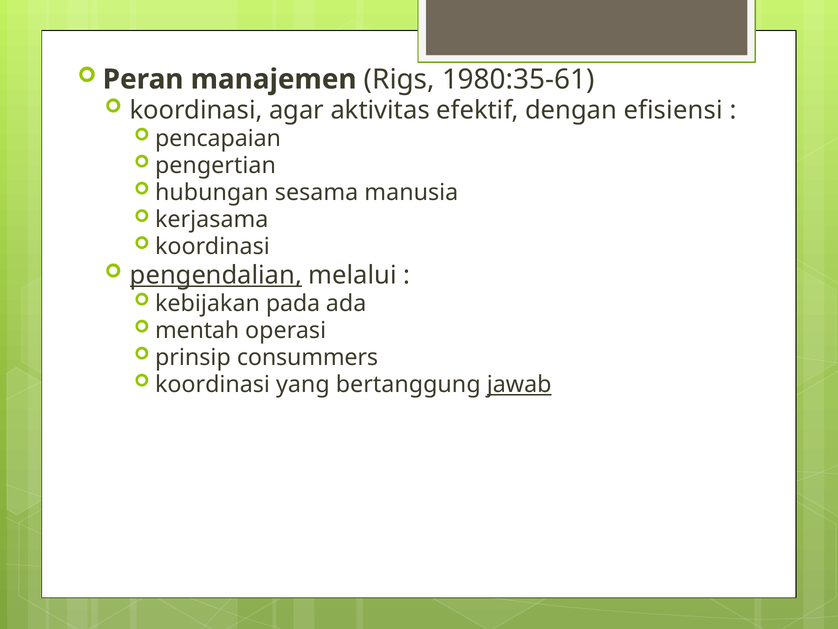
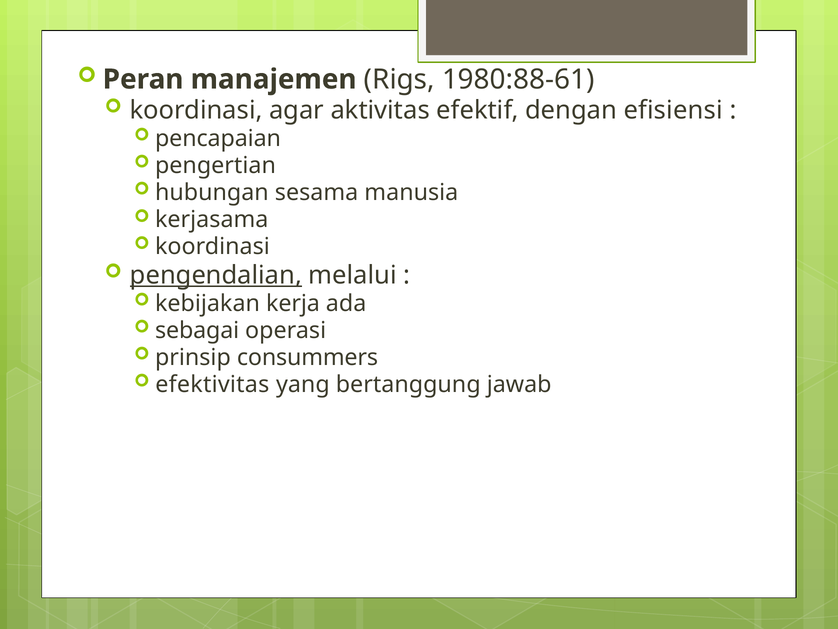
1980:35-61: 1980:35-61 -> 1980:88-61 (518, 79)
pada: pada -> kerja (293, 303)
mentah: mentah -> sebagai (197, 330)
koordinasi: koordinasi -> efektivitas (212, 384)
jawab underline: present -> none (519, 384)
